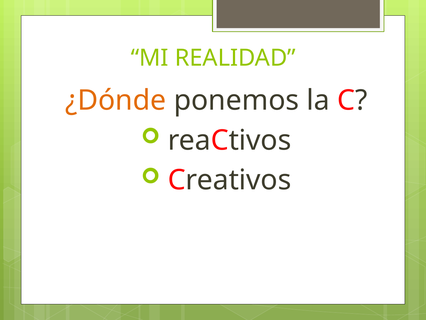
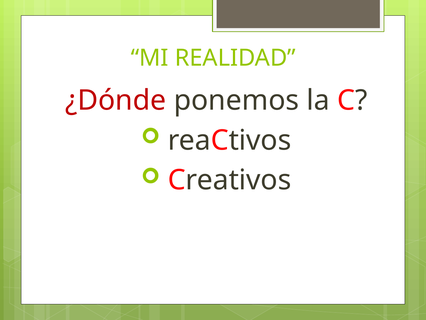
¿Dónde colour: orange -> red (116, 100)
